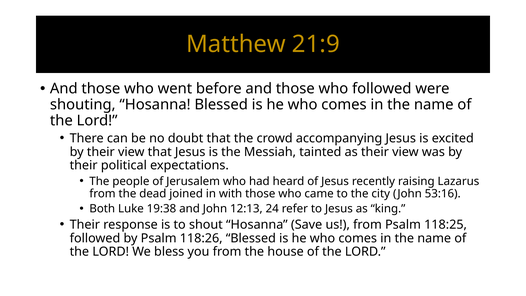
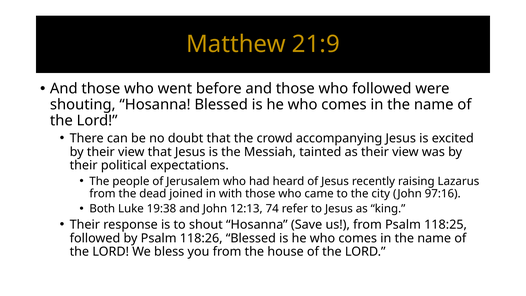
53:16: 53:16 -> 97:16 (443, 194)
24: 24 -> 74 (272, 209)
